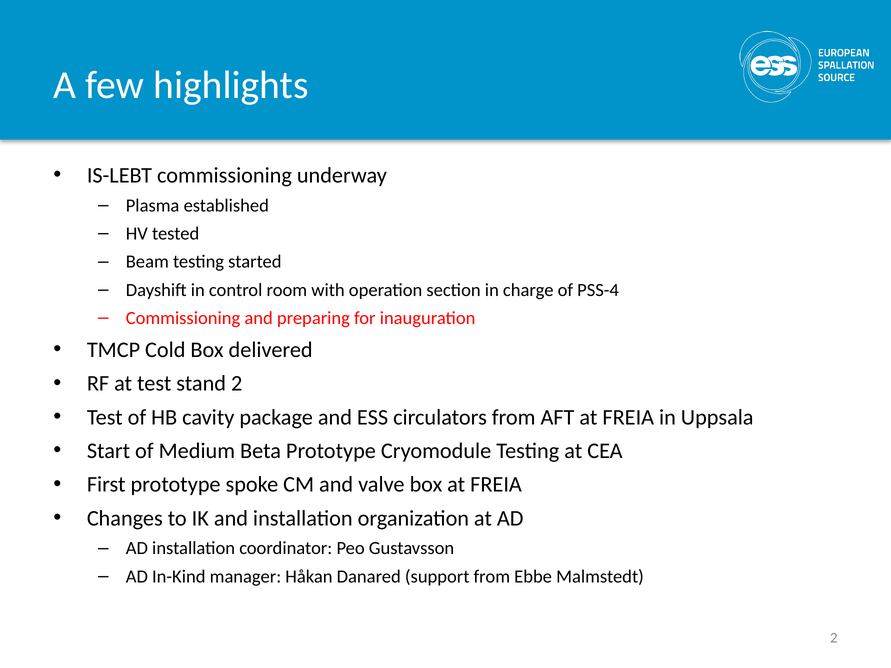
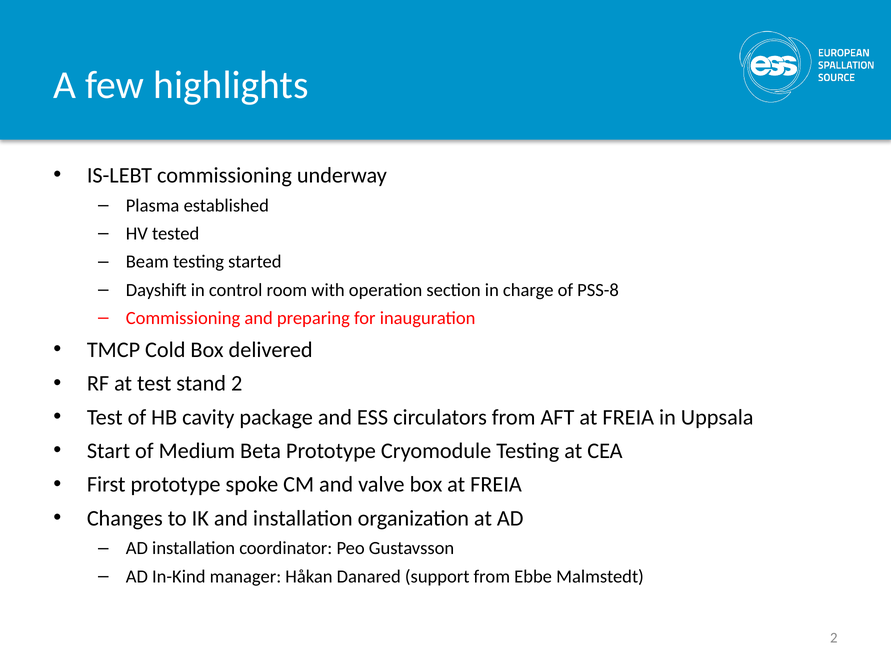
PSS-4: PSS-4 -> PSS-8 (598, 290)
